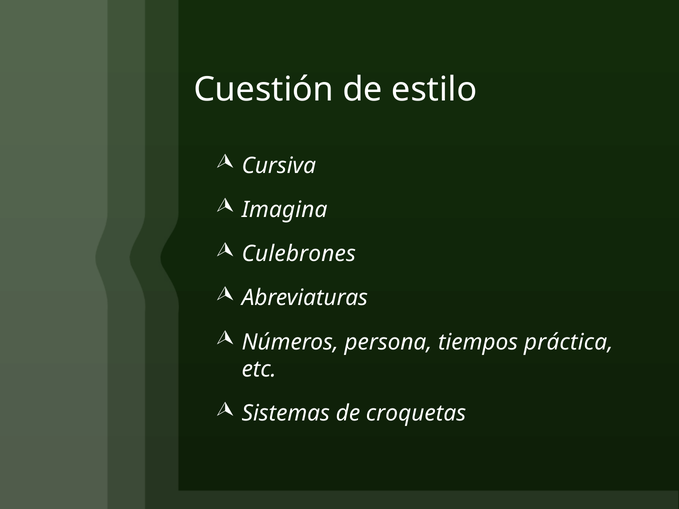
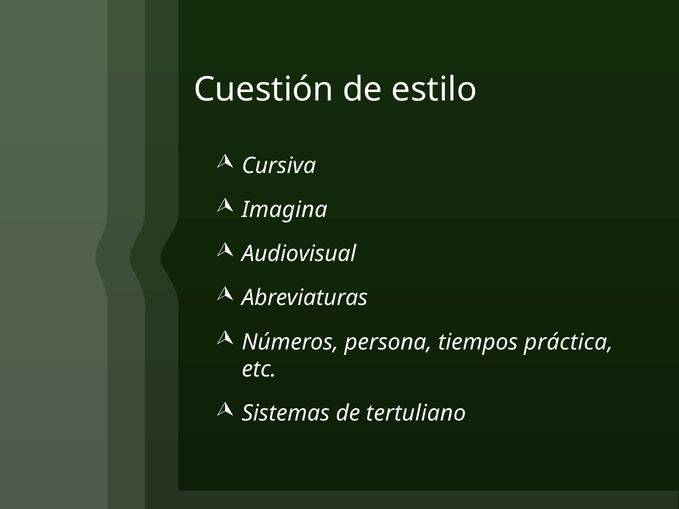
Culebrones: Culebrones -> Audiovisual (299, 254)
croquetas: croquetas -> tertuliano (416, 414)
